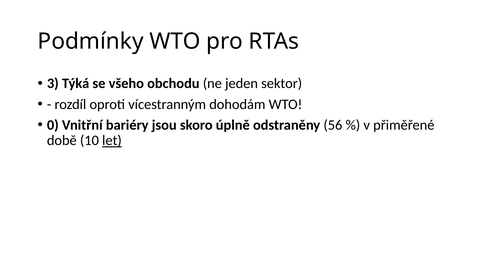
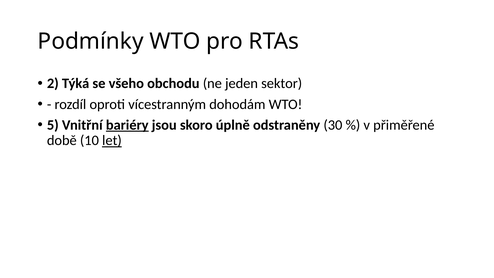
3: 3 -> 2 (53, 84)
0: 0 -> 5 (53, 125)
bariéry underline: none -> present (127, 125)
56: 56 -> 30 (333, 125)
